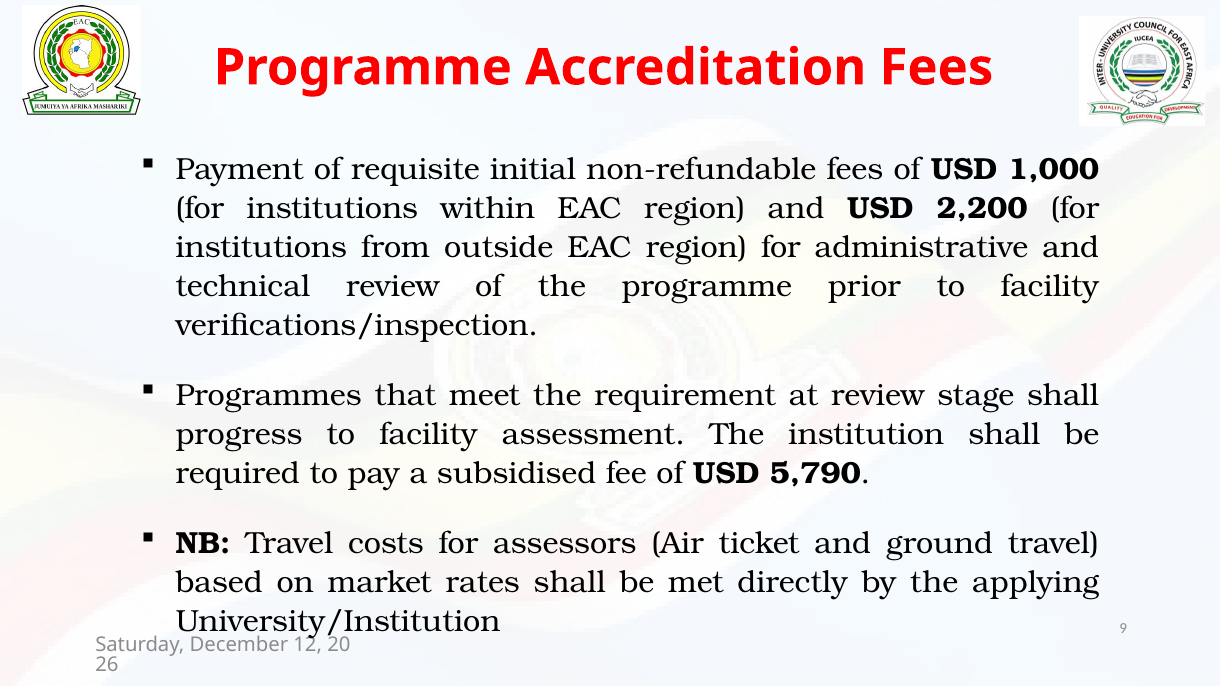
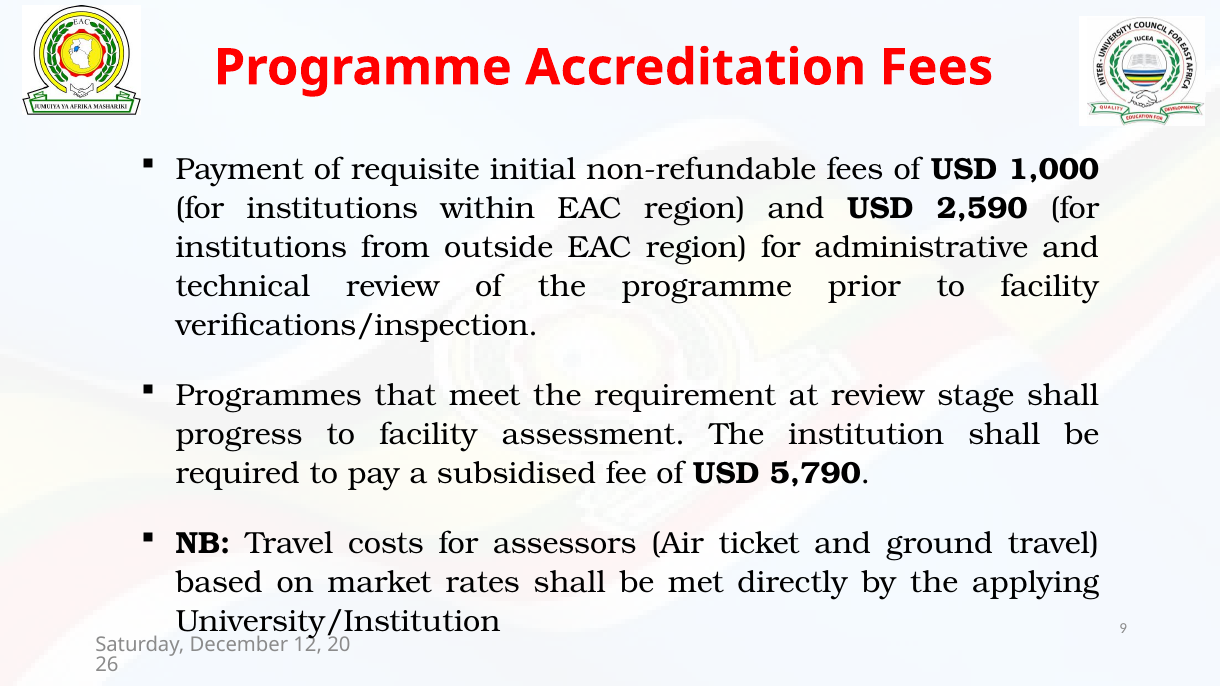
2,200: 2,200 -> 2,590 (982, 208)
